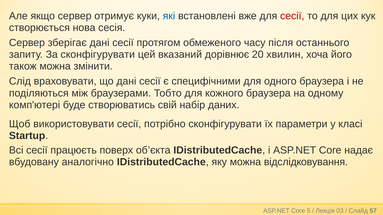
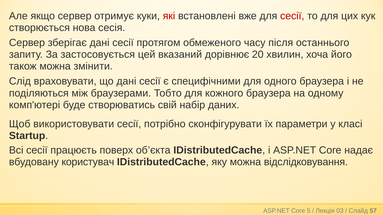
які colour: blue -> red (169, 16)
За сконфігурувати: сконфігурувати -> застосовується (98, 55)
аналогічно: аналогічно -> користувач (88, 162)
